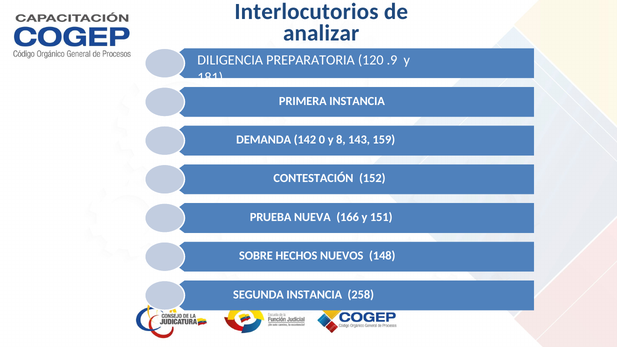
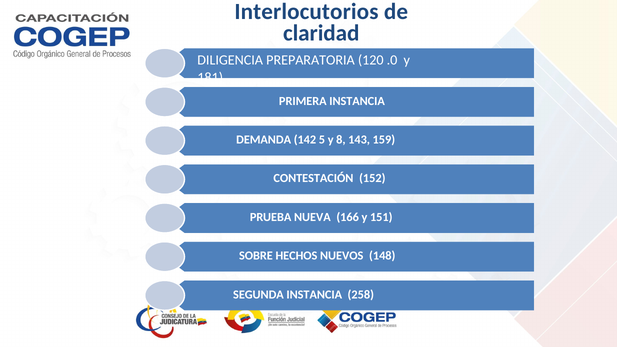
analizar: analizar -> claridad (321, 33)
.9: .9 -> .0 (392, 60)
0: 0 -> 5 (322, 140)
